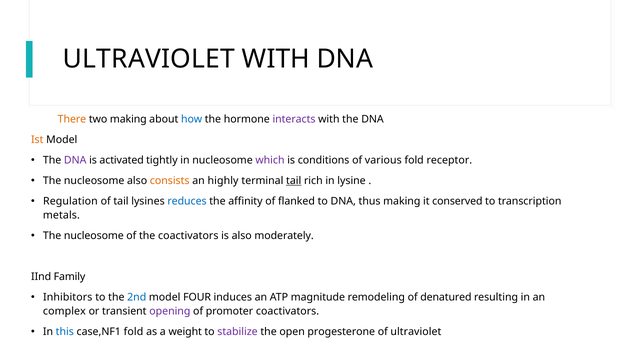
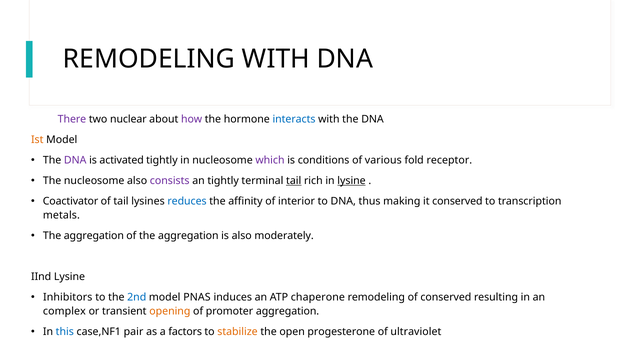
ULTRAVIOLET: ULTRAVIOLET -> REMODELING (149, 59)
There colour: orange -> purple (72, 119)
two making: making -> nuclear (128, 119)
how colour: blue -> purple (192, 119)
interacts colour: purple -> blue (294, 119)
consists colour: orange -> purple (170, 181)
an highly: highly -> tightly (223, 181)
lysine underline: none -> present (352, 181)
Regulation: Regulation -> Coactivator (71, 201)
flanked: flanked -> interior (296, 201)
nucleosome: nucleosome -> aggregation (94, 236)
of the coactivators: coactivators -> aggregation (188, 236)
IInd Family: Family -> Lysine (69, 277)
FOUR: FOUR -> PNAS (197, 298)
magnitude: magnitude -> chaperone (318, 298)
of denatured: denatured -> conserved (446, 298)
opening colour: purple -> orange (170, 312)
promoter coactivators: coactivators -> aggregation (288, 312)
case,NF1 fold: fold -> pair (134, 332)
weight: weight -> factors (185, 332)
stabilize colour: purple -> orange (238, 332)
